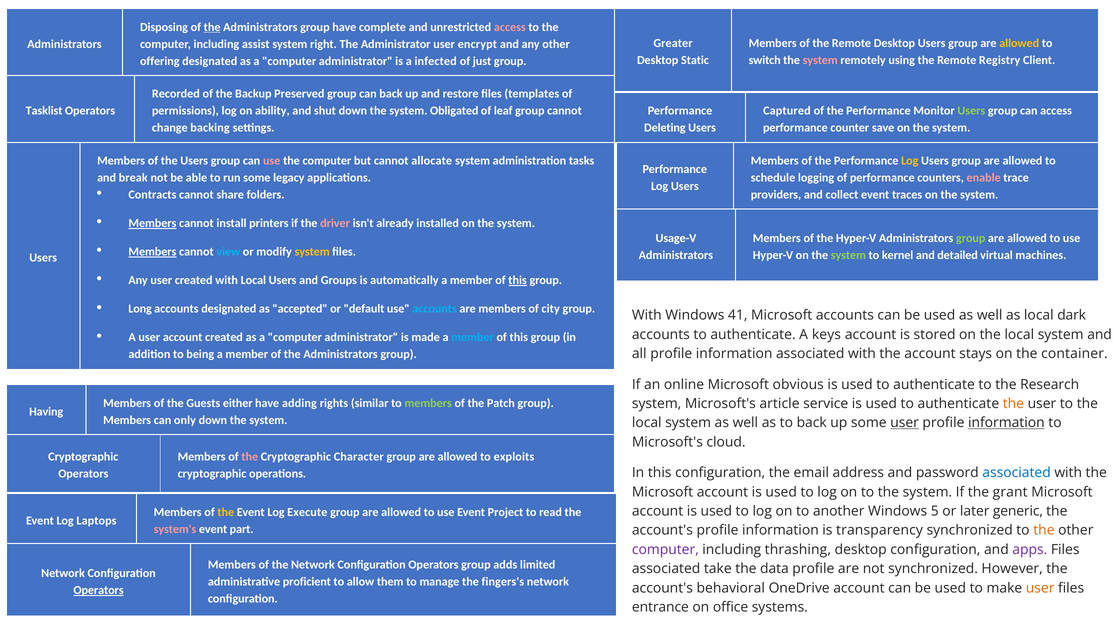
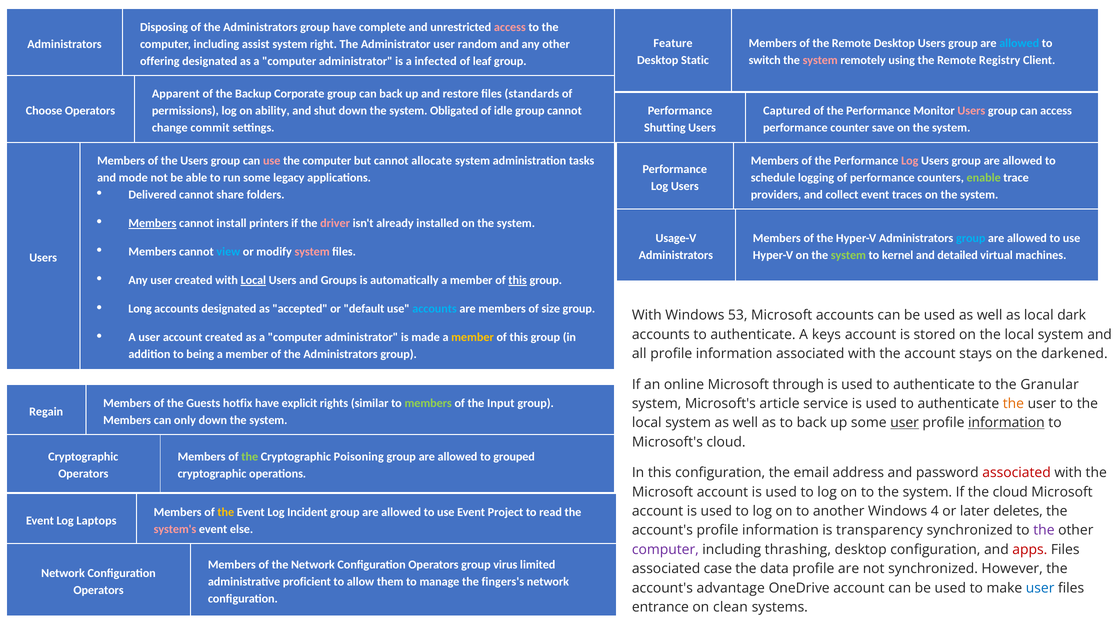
the underline: present -> none (212, 27)
Greater: Greater -> Feature (673, 43)
allowed colour: yellow -> light blue (1019, 43)
encrypt: encrypt -> random (477, 44)
just: just -> leaf (482, 61)
Recorded: Recorded -> Apparent (176, 94)
Preserved: Preserved -> Corporate (299, 94)
templates: templates -> standards (532, 94)
Users colour: light green -> pink (971, 111)
Tasklist: Tasklist -> Choose (44, 111)
leaf: leaf -> idle (503, 111)
Deleting: Deleting -> Shutting (665, 128)
backing: backing -> commit (210, 128)
Log colour: yellow -> pink (910, 161)
break: break -> mode (133, 178)
enable colour: pink -> light green (984, 178)
Contracts: Contracts -> Delivered (152, 195)
group colour: light green -> light blue (971, 238)
Members underline: present -> none (152, 252)
system colour: yellow -> pink (312, 252)
Local underline: none -> present (253, 280)
city: city -> size (551, 309)
41: 41 -> 53 (738, 315)
member colour: light blue -> yellow (472, 337)
container: container -> darkened (1074, 354)
obvious: obvious -> through (798, 384)
Research: Research -> Granular (1050, 384)
either: either -> hotfix (238, 403)
adding: adding -> explicit (299, 403)
Patch: Patch -> Input (501, 403)
Having: Having -> Regain (46, 412)
the colour: pink -> light green (250, 457)
Character: Character -> Poisoning (359, 457)
exploits: exploits -> grouped (514, 457)
associated colour: blue -> red (1017, 473)
the grant: grant -> cloud (1010, 492)
5: 5 -> 4 (935, 511)
generic: generic -> deletes (1018, 511)
Execute: Execute -> Incident (307, 512)
part: part -> else (242, 529)
the colour: orange -> purple (1044, 530)
apps colour: purple -> red (1030, 550)
adds: adds -> virus (505, 565)
take: take -> case (718, 569)
behavioral: behavioral -> advantage (731, 588)
user colour: orange -> blue (1040, 588)
Operators underline: present -> none (99, 590)
office: office -> clean (730, 607)
